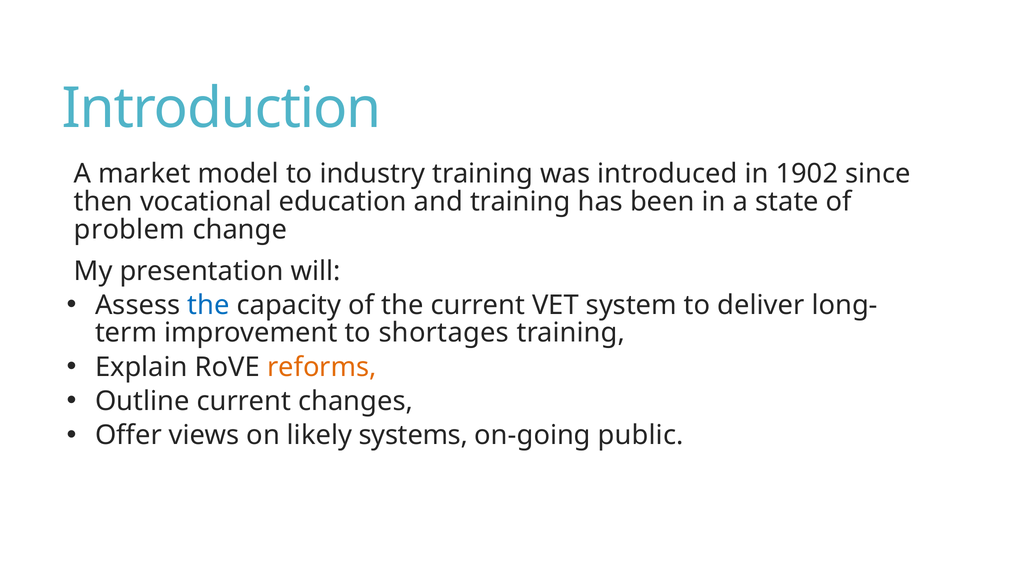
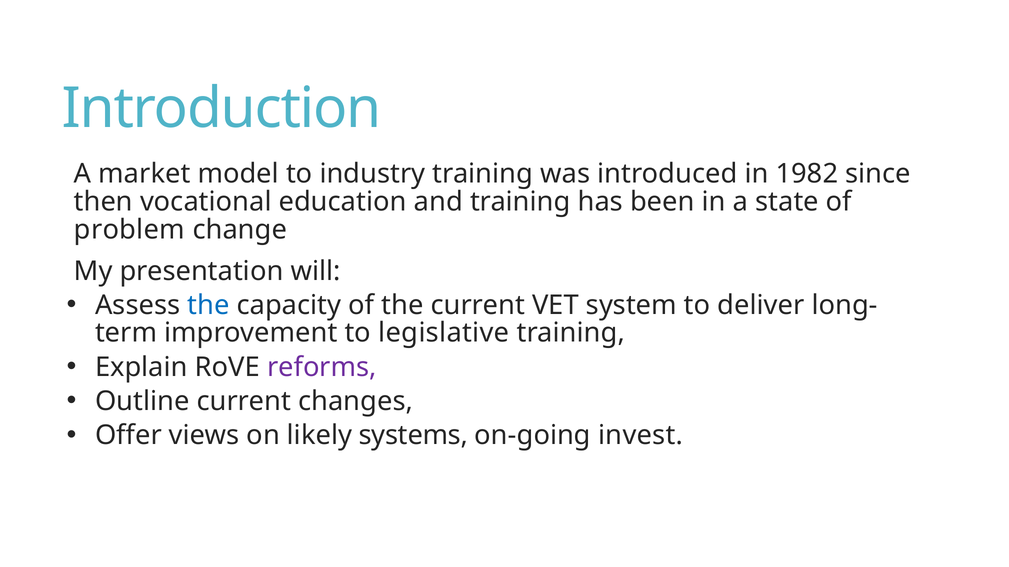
1902: 1902 -> 1982 (807, 174)
shortages: shortages -> legislative (444, 333)
reforms colour: orange -> purple (322, 367)
public: public -> invest (641, 436)
